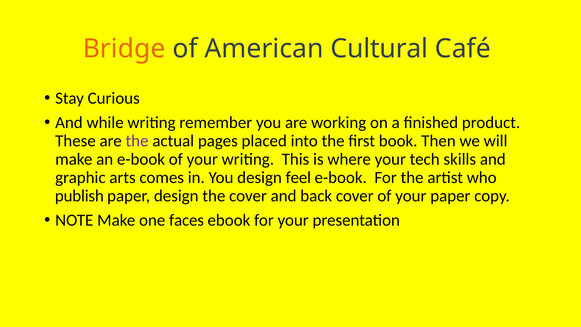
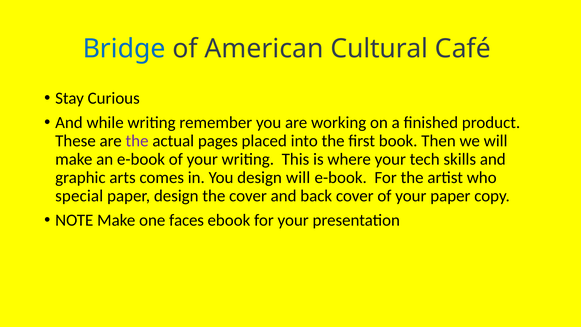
Bridge colour: orange -> blue (124, 49)
design feel: feel -> will (298, 178)
publish: publish -> special (79, 196)
